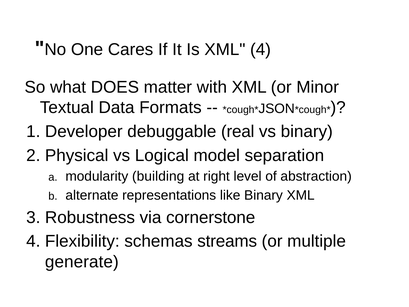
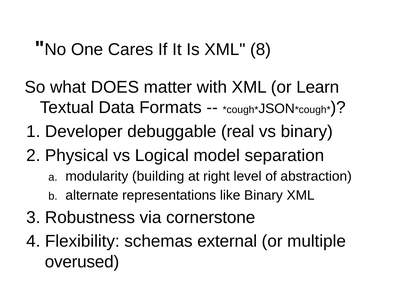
XML 4: 4 -> 8 (261, 50)
Minor: Minor -> Learn (318, 87)
streams: streams -> external (227, 241)
generate: generate -> overused (82, 262)
